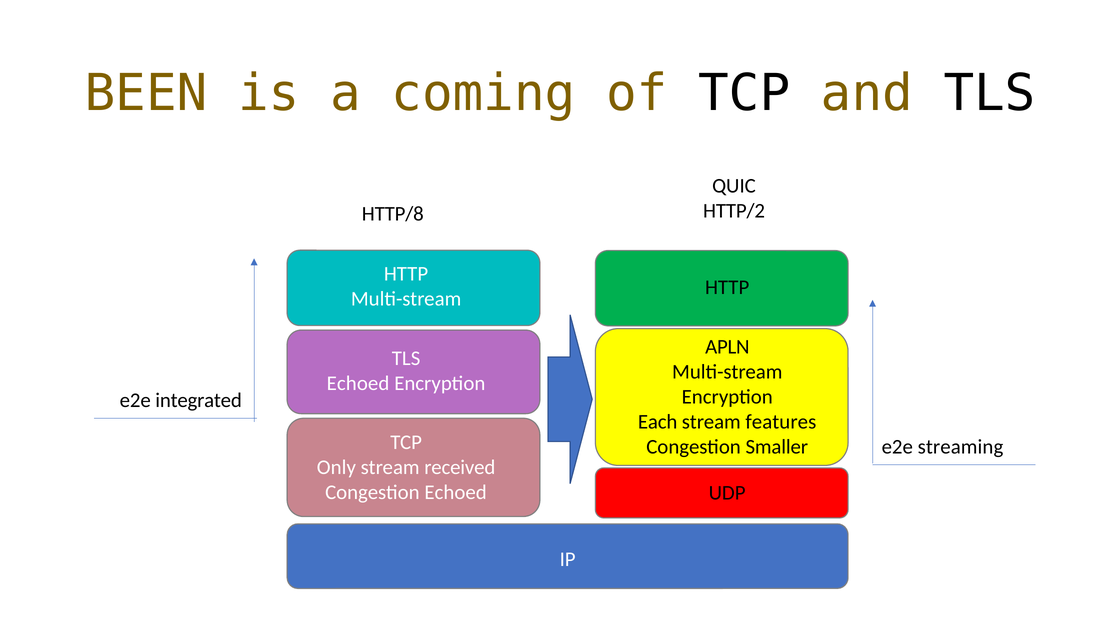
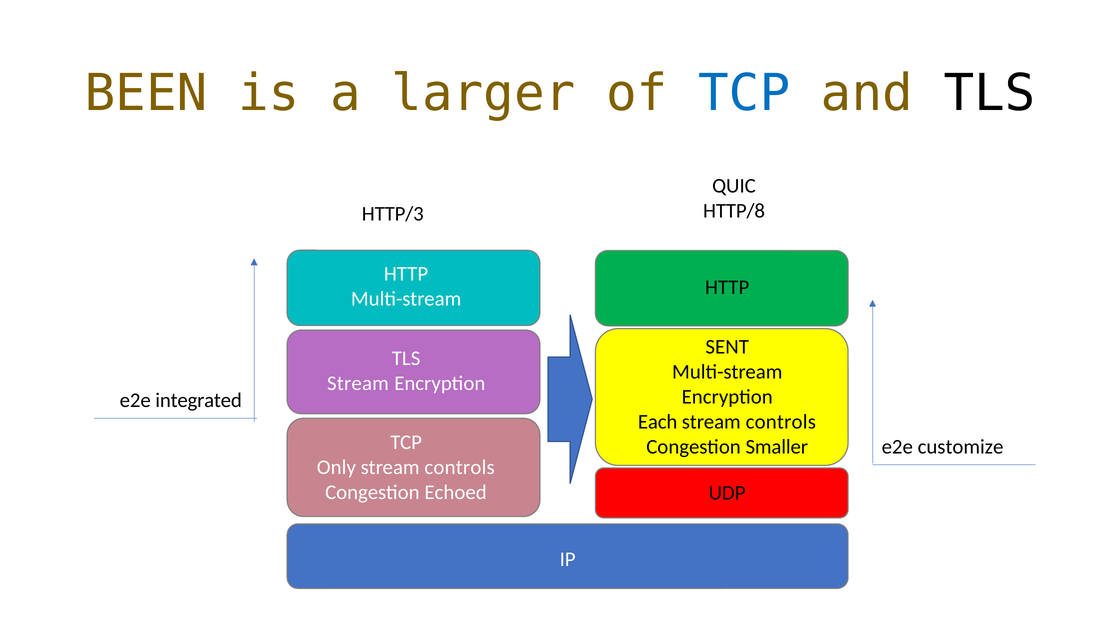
coming: coming -> larger (483, 93)
TCP colour: black -> blue (744, 93)
HTTP/2: HTTP/2 -> HTTP/8 (734, 211)
HTTP/8: HTTP/8 -> HTTP/3 (393, 214)
APLN: APLN -> SENT (727, 347)
Echoed: Echoed -> Stream (358, 383)
features: features -> controls (781, 422)
streaming: streaming -> customize (961, 447)
received: received -> controls (460, 468)
